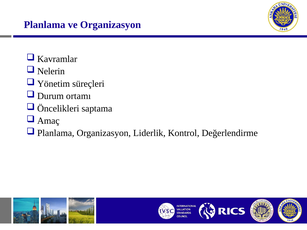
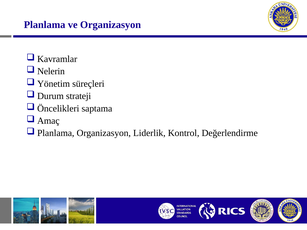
ortamı: ortamı -> strateji (79, 96)
